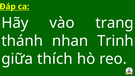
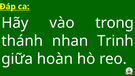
trang: trang -> trong (115, 23)
thích: thích -> hoàn (55, 59)
